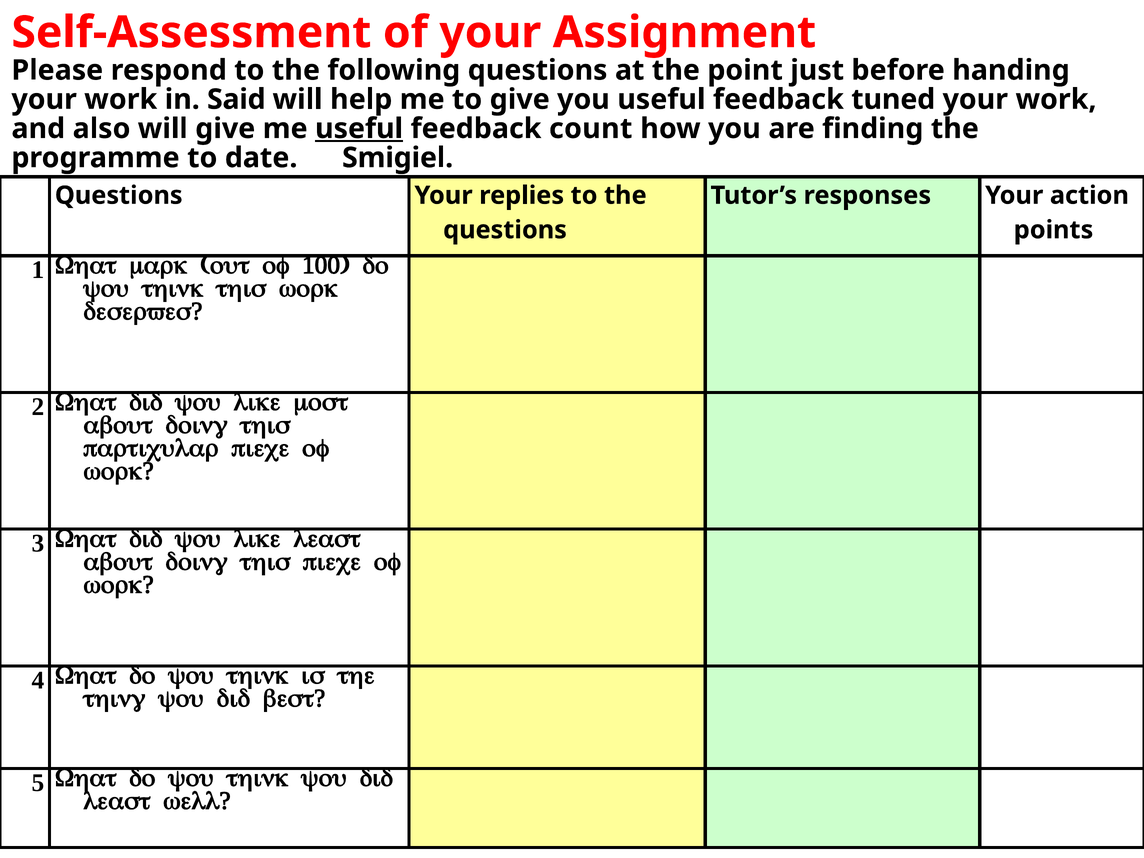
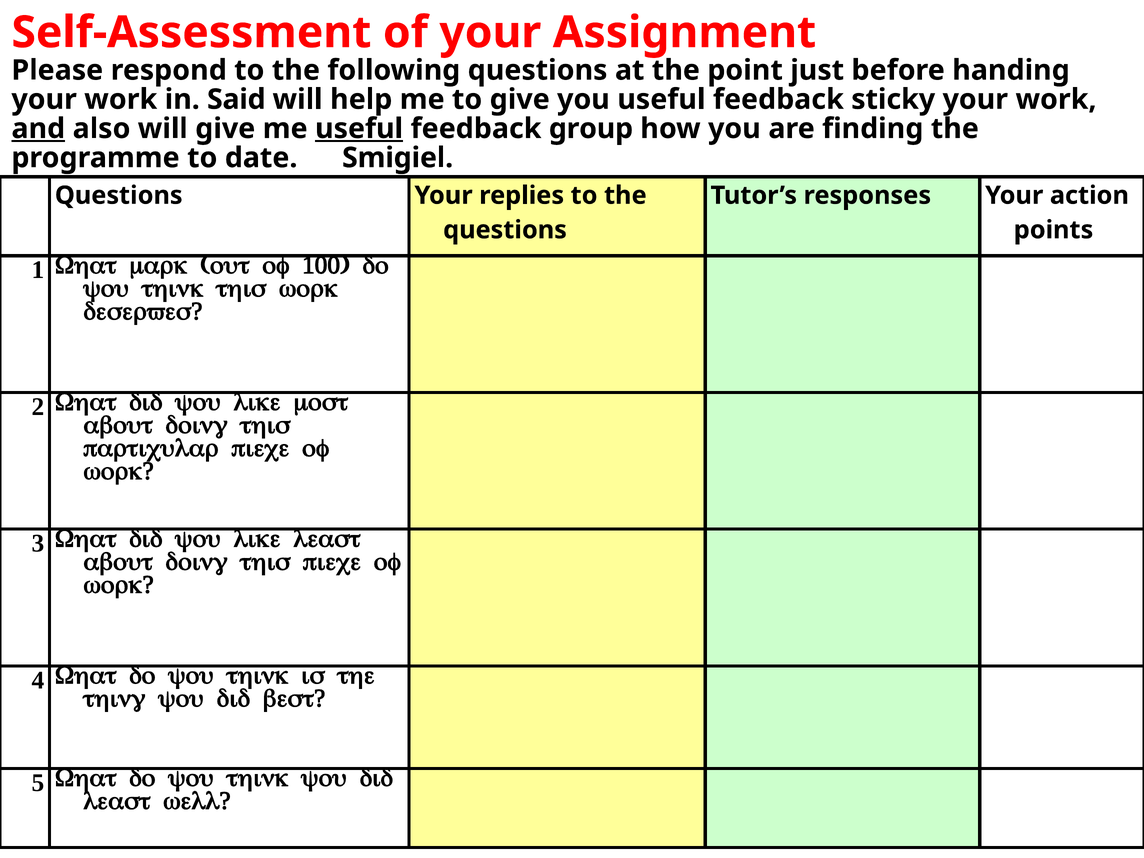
tuned: tuned -> sticky (893, 99)
and underline: none -> present (38, 129)
count: count -> group (591, 129)
